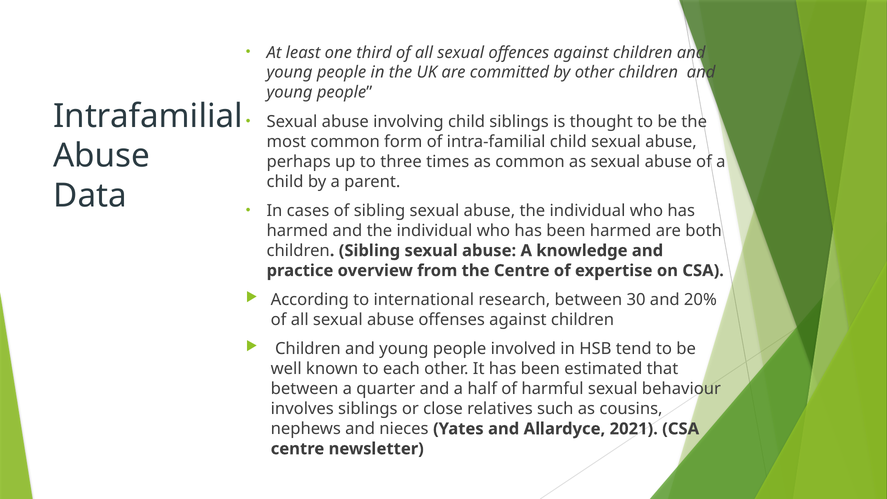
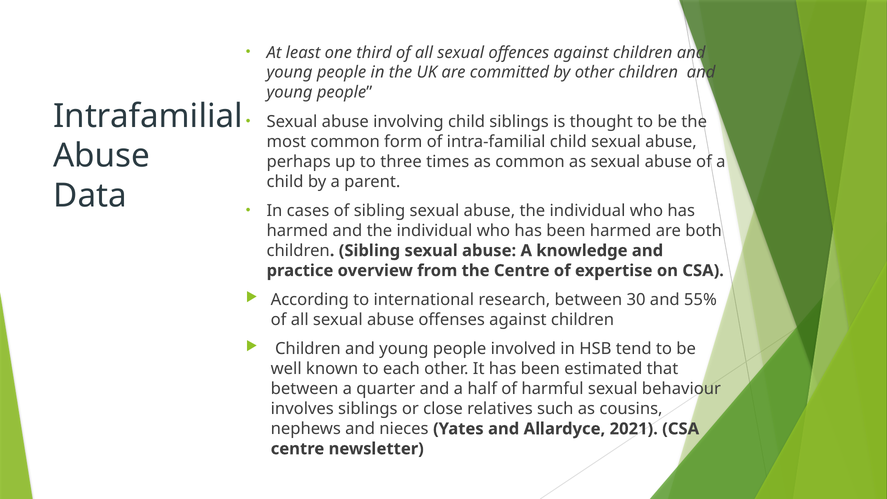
20%: 20% -> 55% (700, 300)
